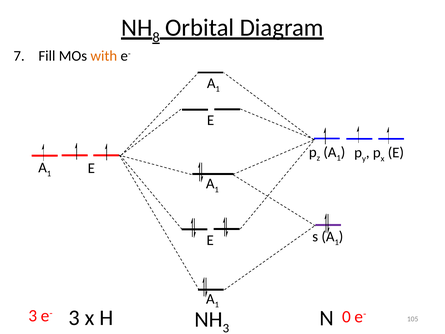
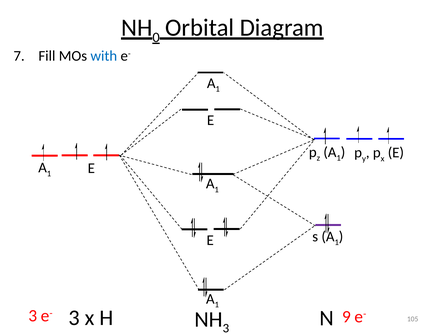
8: 8 -> 0 (156, 37)
with colour: orange -> blue (104, 56)
0: 0 -> 9 (346, 317)
